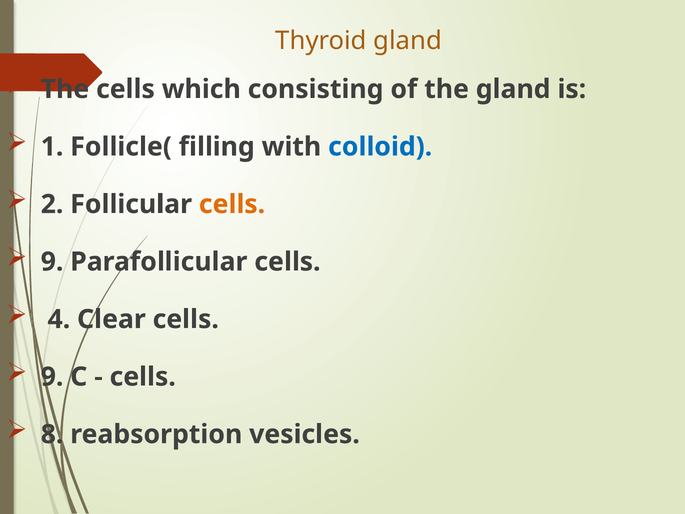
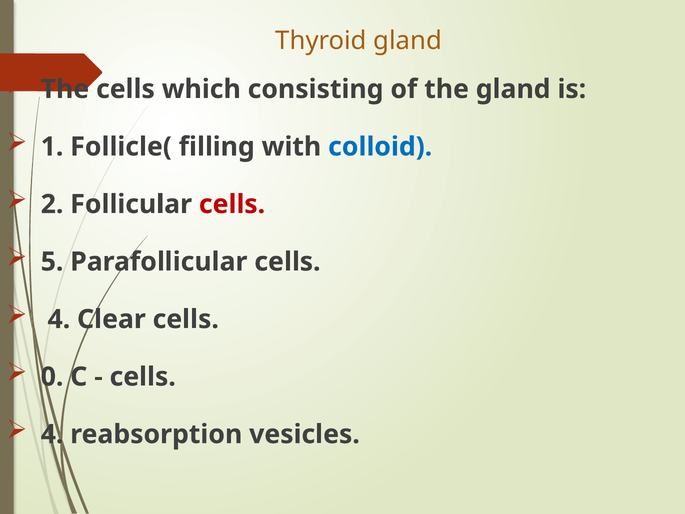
cells colour: orange -> red (232, 204)
9: 9 -> 5 (52, 262)
9: 9 -> 0 (52, 377)
8: 8 -> 4 (52, 434)
